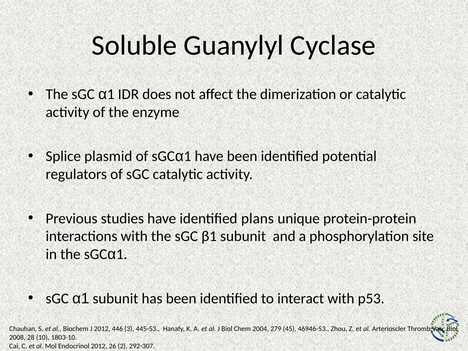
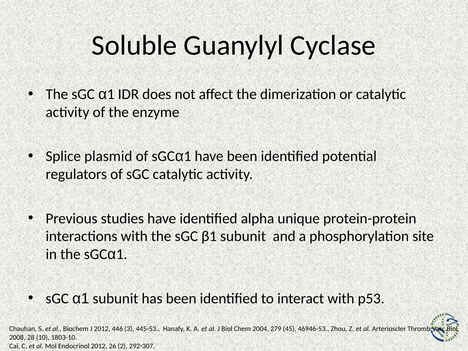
plans: plans -> alpha (258, 218)
